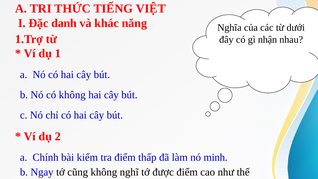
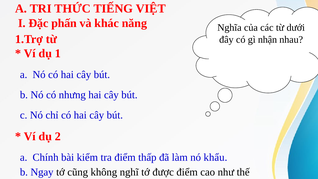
danh: danh -> phấn (64, 23)
có không: không -> nhưng (72, 95)
minh: minh -> khẩu (215, 157)
